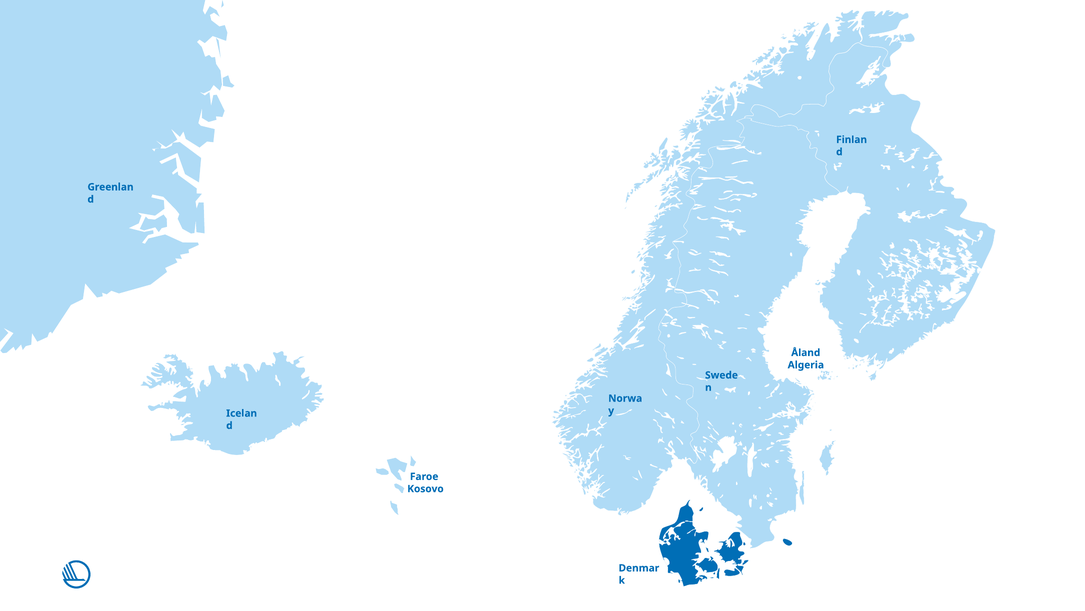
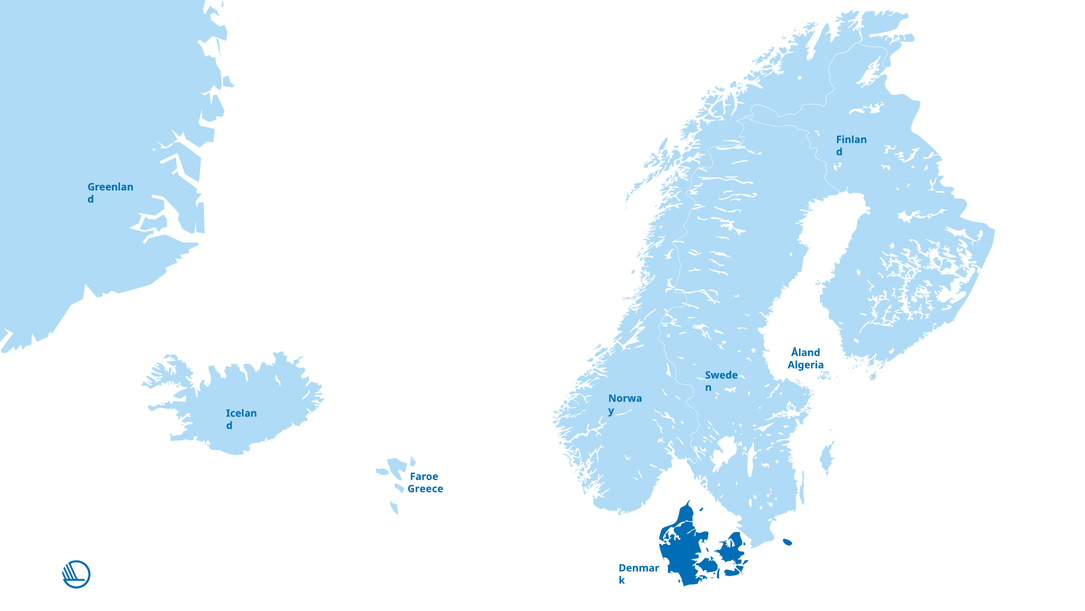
Kosovo: Kosovo -> Greece (425, 488)
